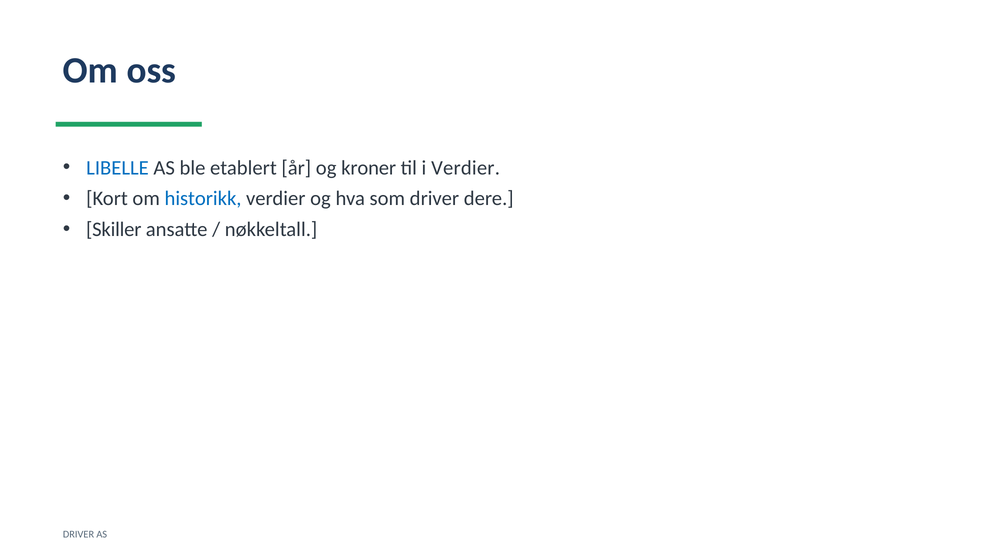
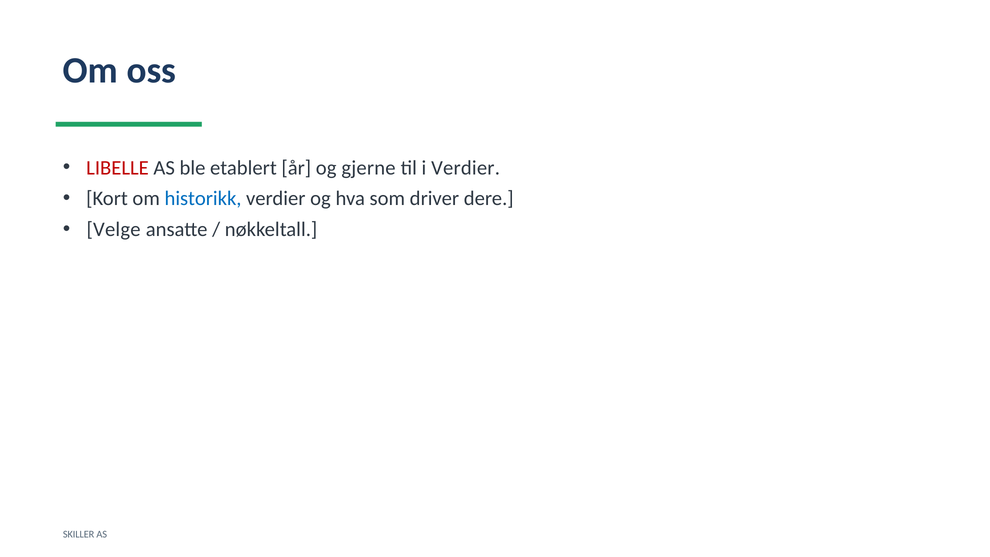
LIBELLE colour: blue -> red (118, 168)
kroner: kroner -> gjerne (368, 168)
Skiller: Skiller -> Velge (114, 230)
DRIVER: DRIVER -> SKILLER (79, 534)
